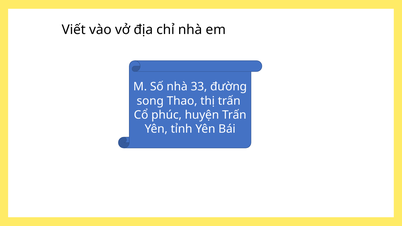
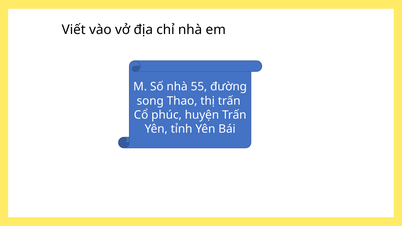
33: 33 -> 55 (199, 87)
